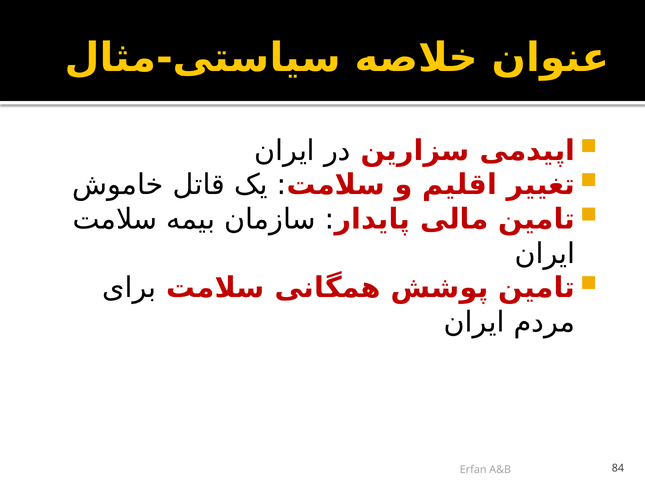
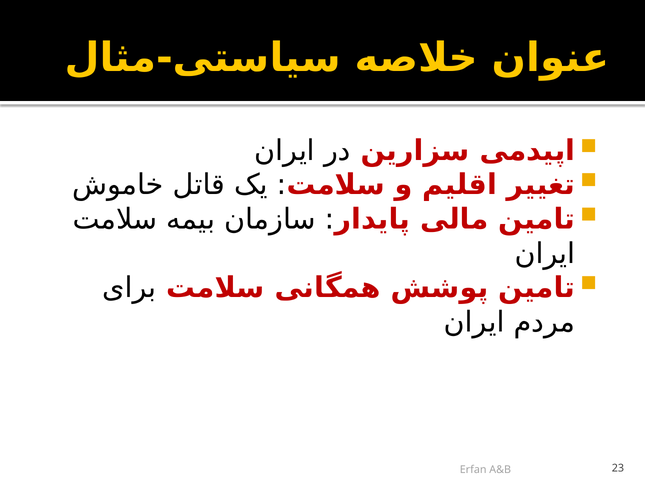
84: 84 -> 23 (618, 469)
